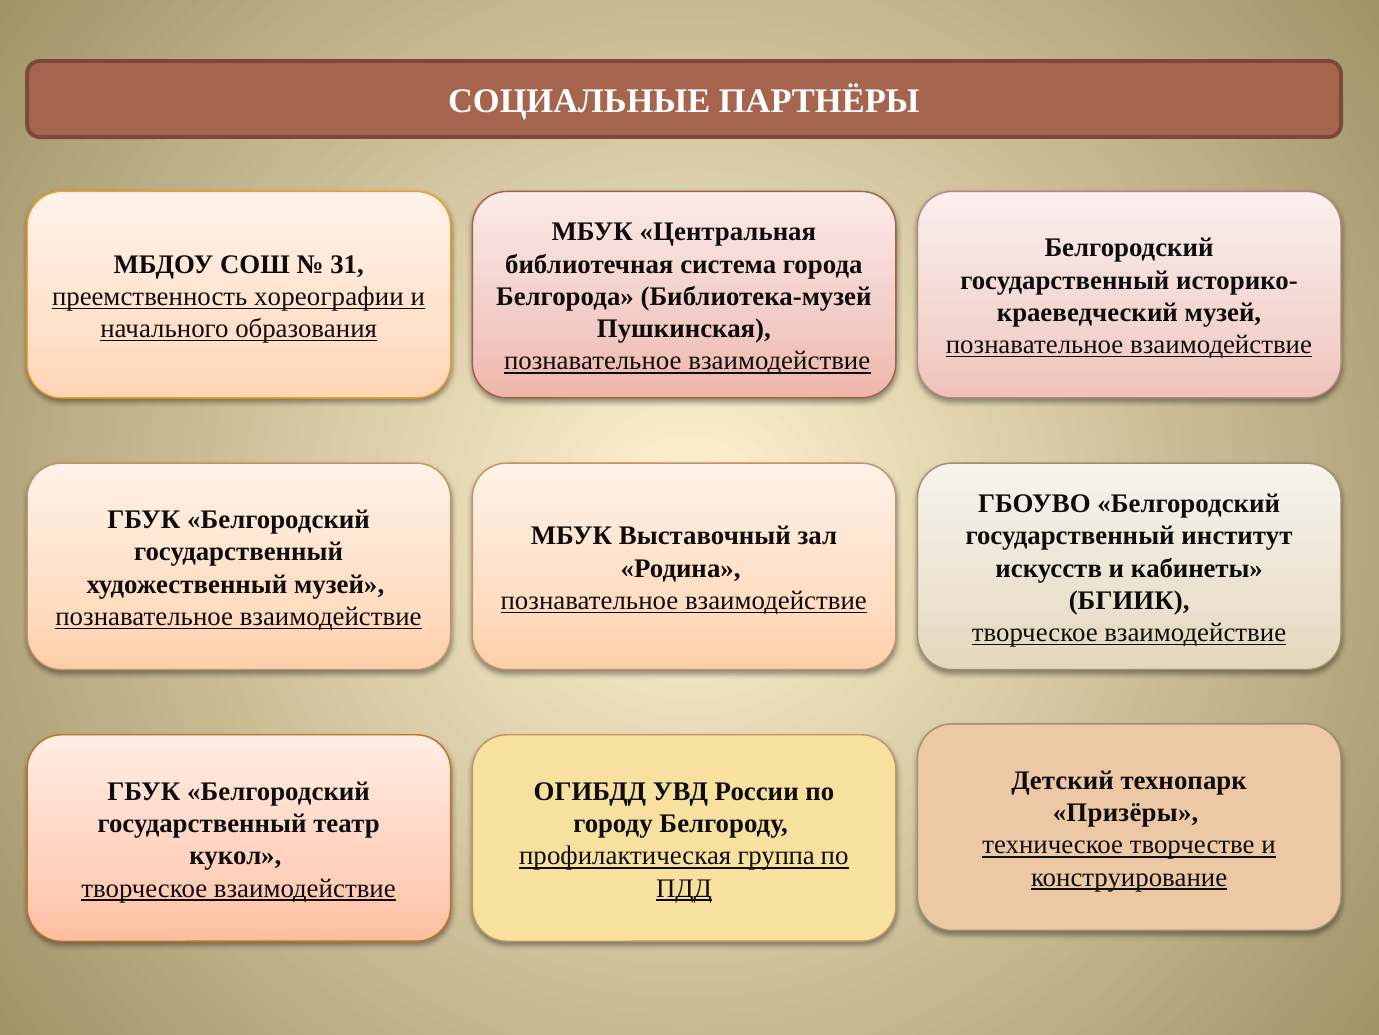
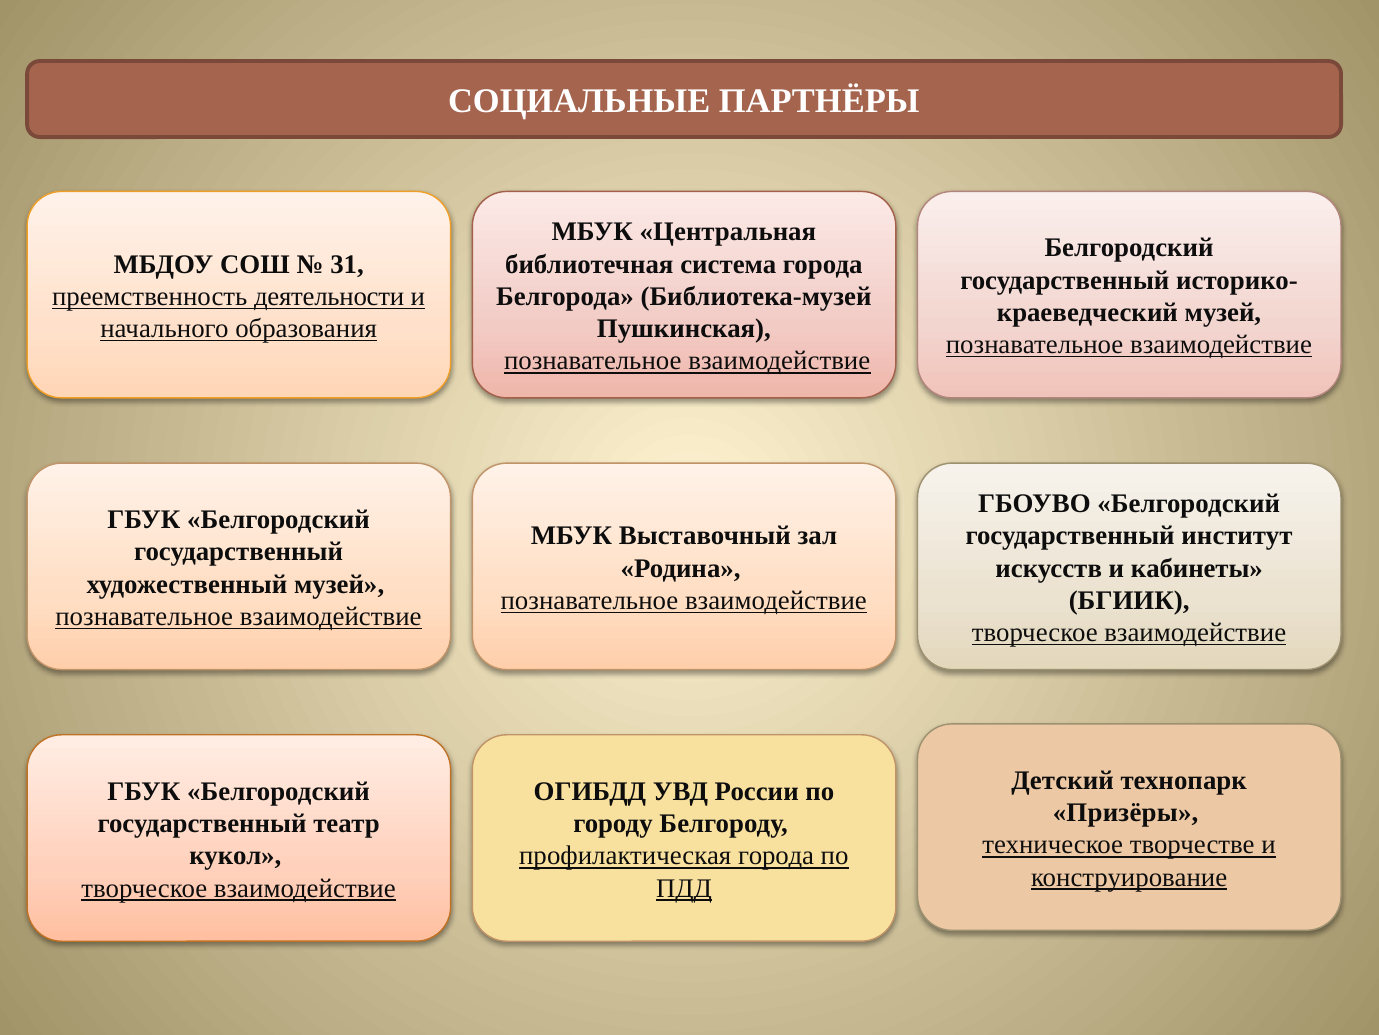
хореографии: хореографии -> деятельности (329, 296)
профилактическая группа: группа -> города (776, 855)
